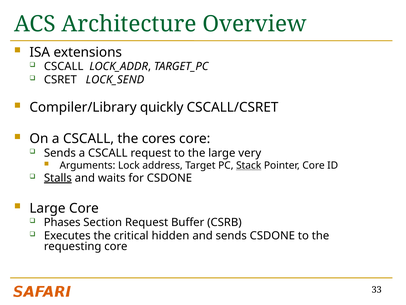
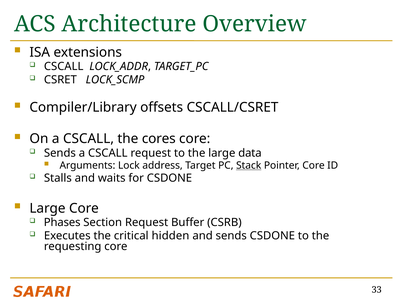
LOCK_SEND: LOCK_SEND -> LOCK_SCMP (115, 80)
quickly: quickly -> offsets (162, 107)
very: very -> data (250, 153)
Stalls underline: present -> none (58, 178)
